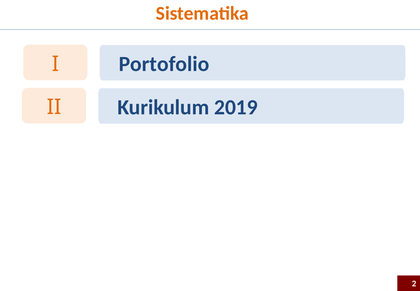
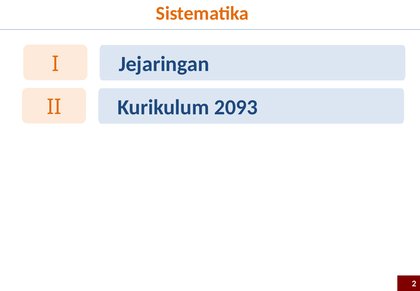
Portofolio: Portofolio -> Jejaringan (164, 64)
2019: 2019 -> 2093 (236, 107)
